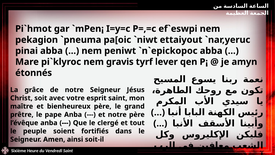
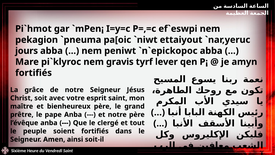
pinai: pinai -> jours (27, 51)
étonnés: étonnés -> fortifiés (34, 73)
